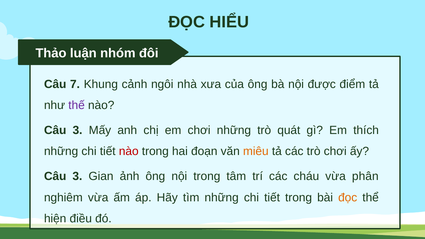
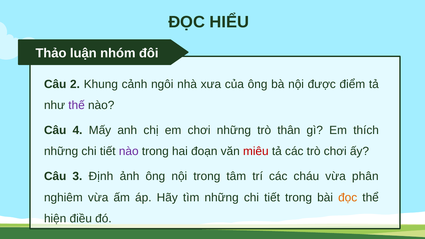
7: 7 -> 2 (75, 84)
3: 3 -> 4 (78, 130)
quát: quát -> thân (289, 130)
nào colour: red -> purple (129, 151)
miêu colour: orange -> red (256, 151)
Gian: Gian -> Định (101, 176)
